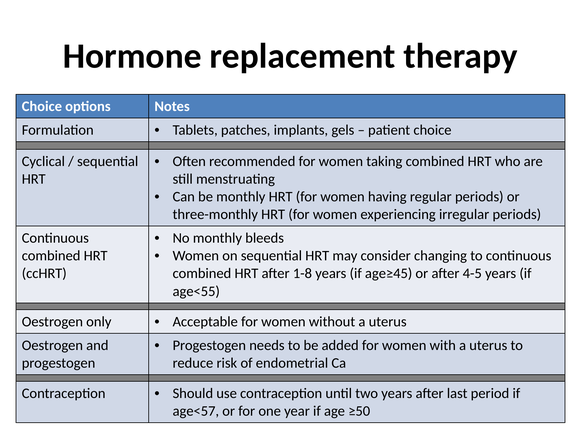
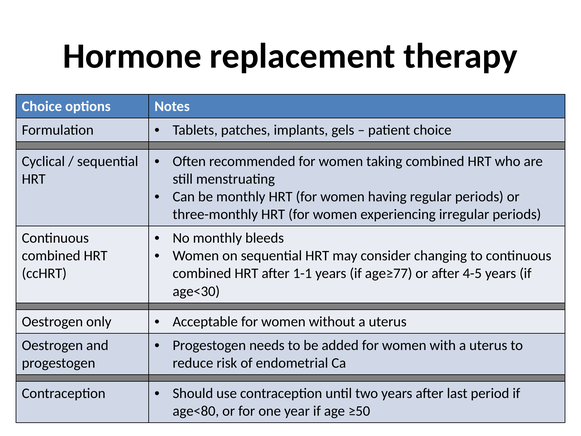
1-8: 1-8 -> 1-1 (302, 273)
age≥45: age≥45 -> age≥77 (389, 273)
age<55: age<55 -> age<30 (196, 291)
age<57: age<57 -> age<80 (196, 411)
